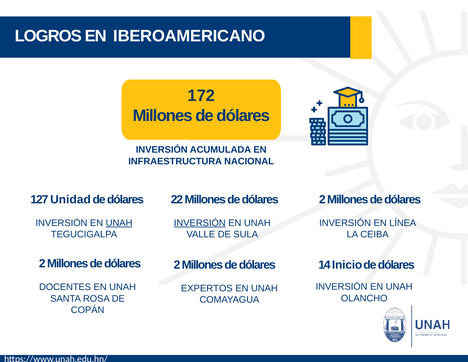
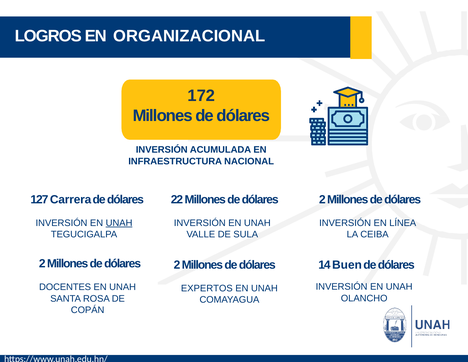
IBEROAMERICANO: IBEROAMERICANO -> ORGANIZACIONAL (189, 36)
Unidad: Unidad -> Carrera (71, 199)
INVERSIÓN underline: present -> none (200, 223)
Inicio: Inicio -> Buen (347, 265)
